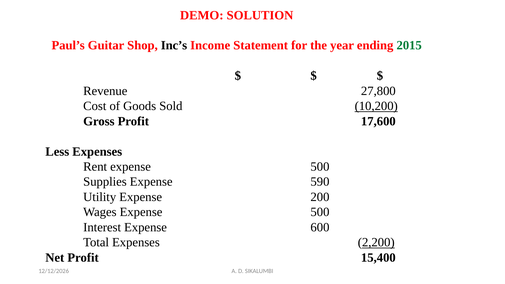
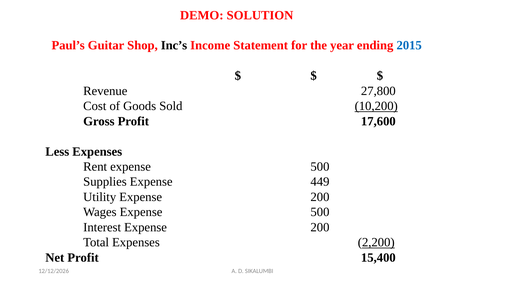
2015 colour: green -> blue (409, 45)
590: 590 -> 449 (320, 182)
Interest Expense 600: 600 -> 200 (320, 227)
